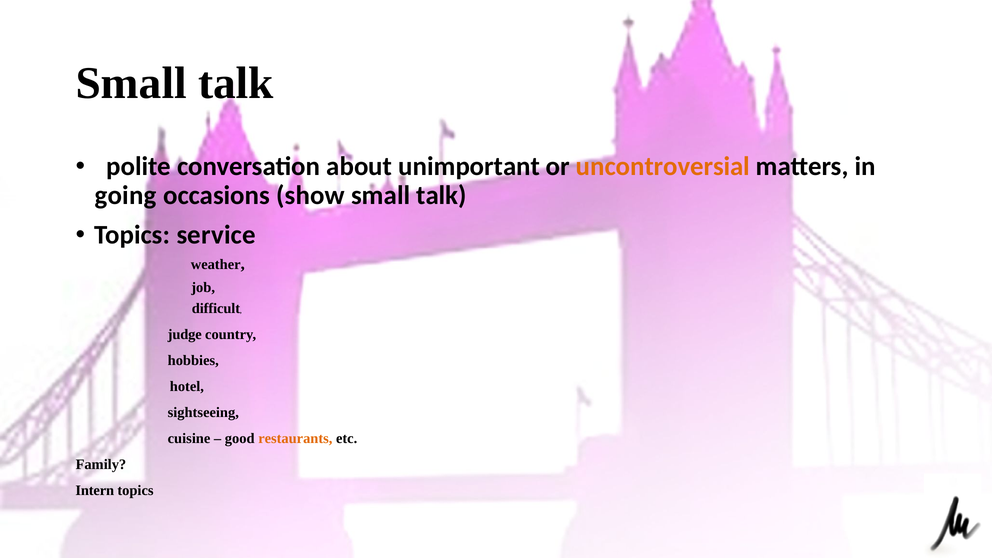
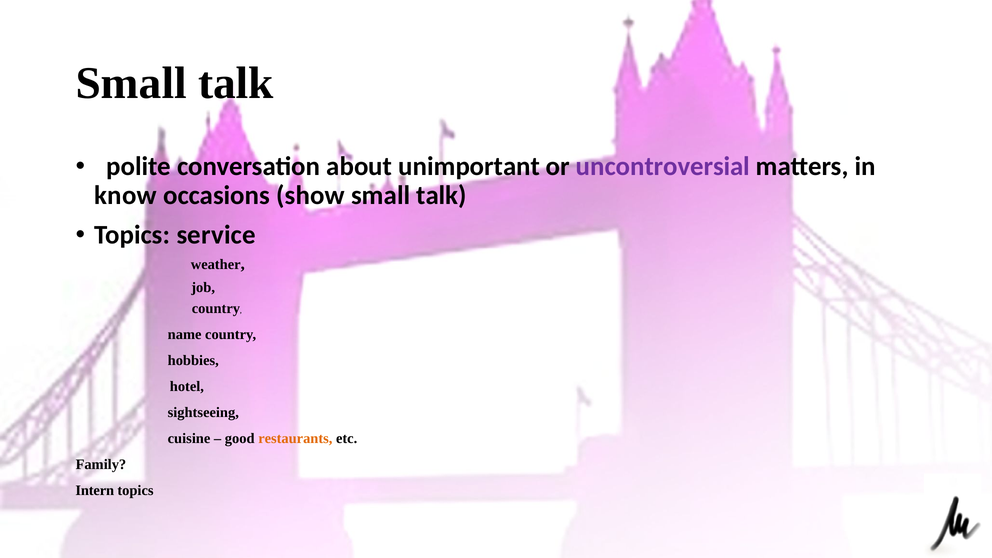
uncontroversial colour: orange -> purple (663, 167)
going: going -> know (125, 196)
difficult: difficult -> country (216, 308)
judge: judge -> name (185, 334)
